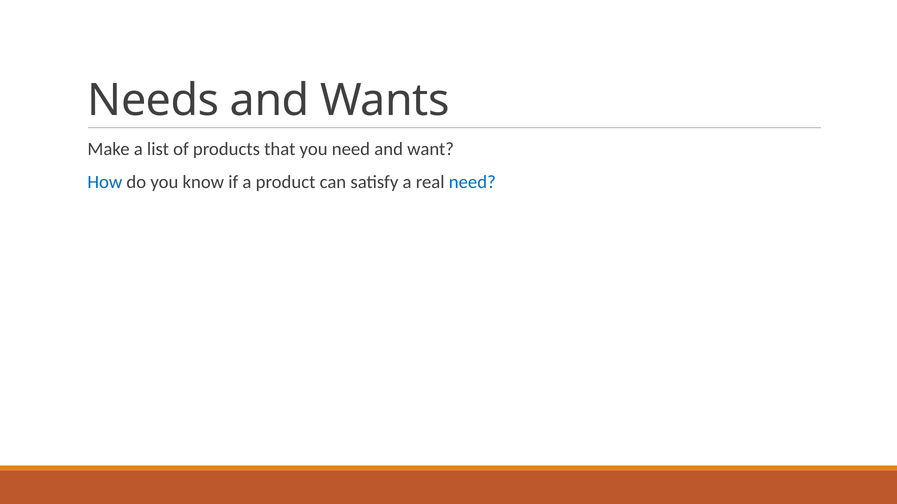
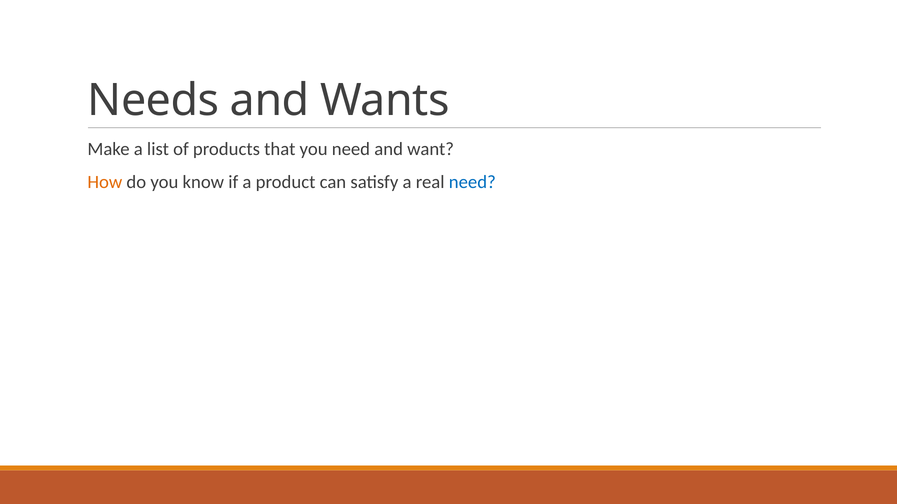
How colour: blue -> orange (105, 182)
